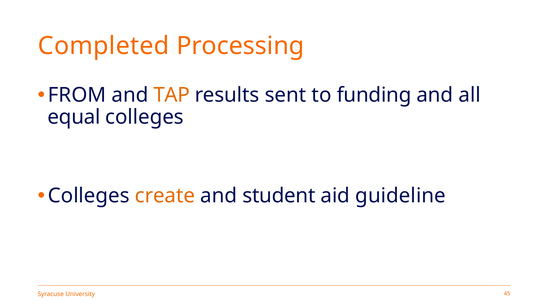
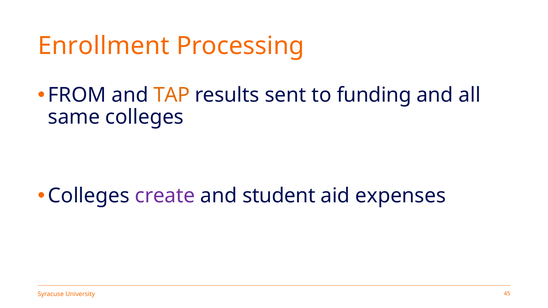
Completed: Completed -> Enrollment (104, 46)
equal: equal -> same (74, 117)
create colour: orange -> purple (165, 196)
guideline: guideline -> expenses (401, 196)
